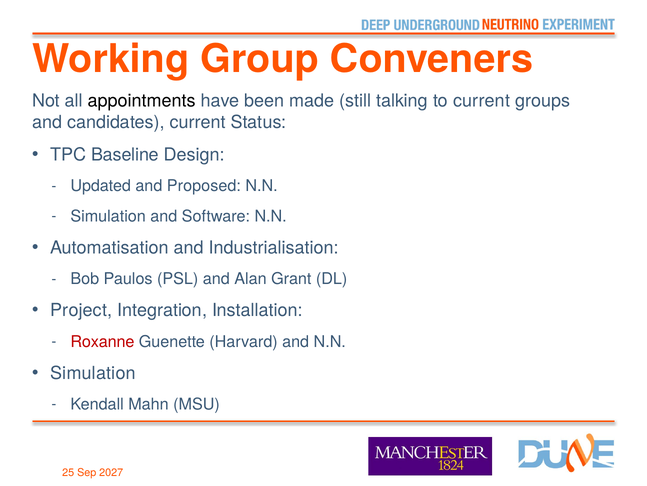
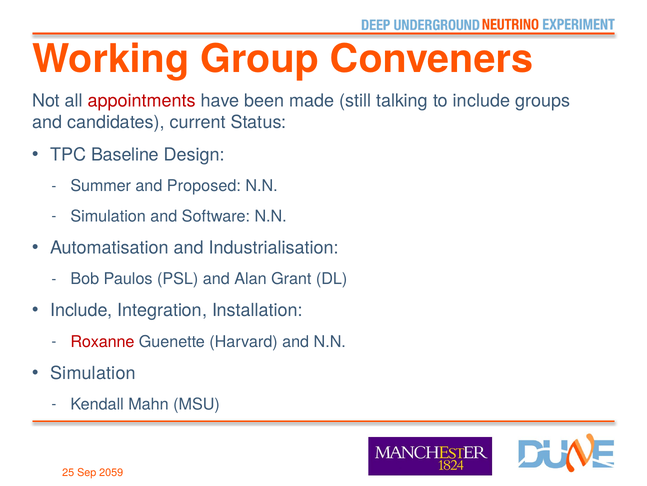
appointments colour: black -> red (142, 101)
to current: current -> include (482, 101)
Updated: Updated -> Summer (101, 186)
Project: Project -> Include (81, 310)
2027: 2027 -> 2059 (111, 472)
